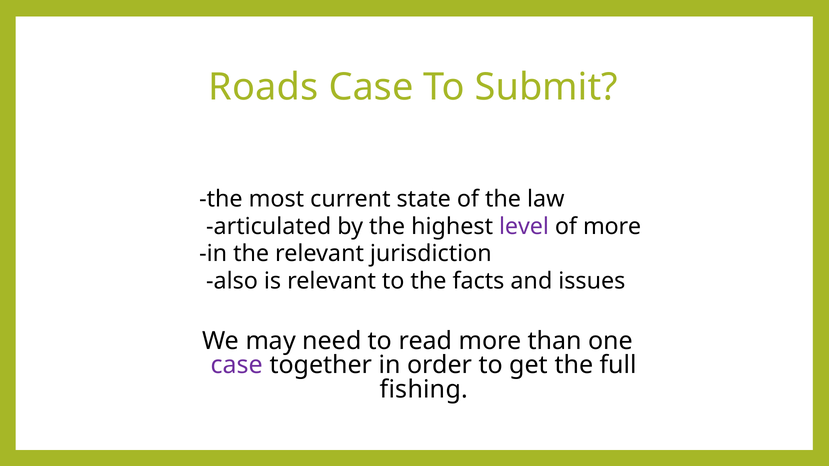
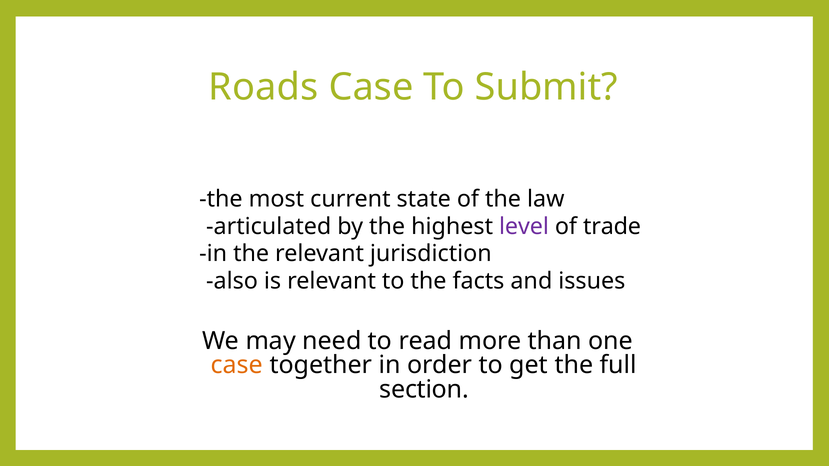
of more: more -> trade (612, 227)
case colour: purple -> orange (237, 365)
fishing: fishing -> section (424, 390)
